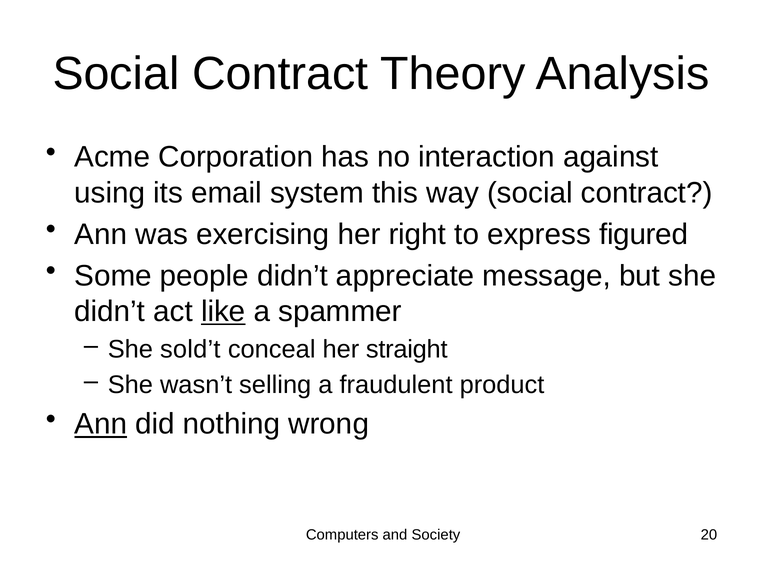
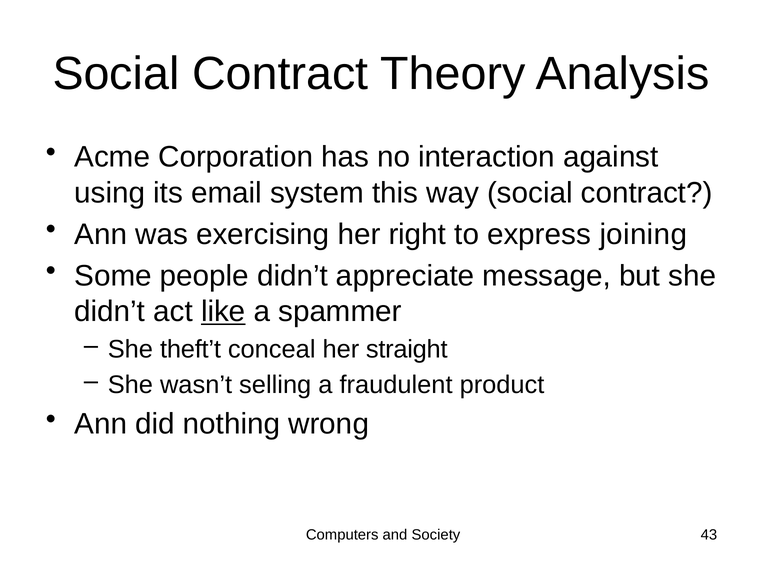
figured: figured -> joining (643, 234)
sold’t: sold’t -> theft’t (190, 349)
Ann underline: present -> none (101, 424)
20: 20 -> 43 (709, 535)
